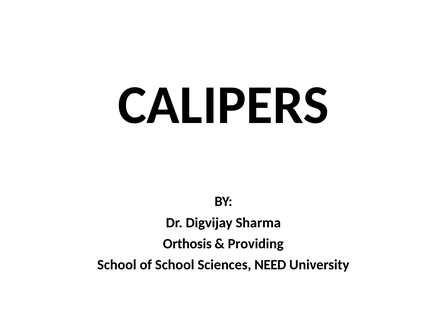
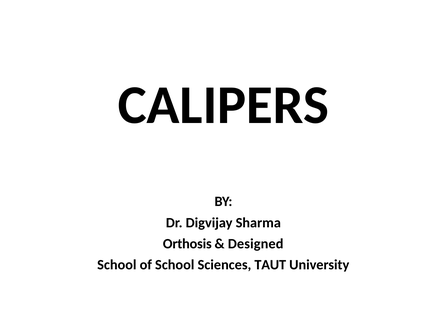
Providing: Providing -> Designed (256, 244)
NEED: NEED -> TAUT (270, 265)
